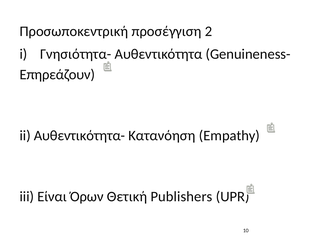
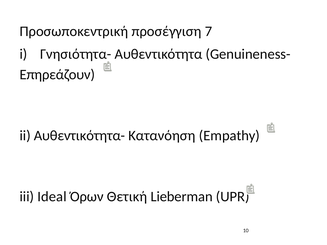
2: 2 -> 7 (208, 31)
Είναι: Είναι -> Ideal (52, 197)
Publishers: Publishers -> Lieberman (182, 197)
